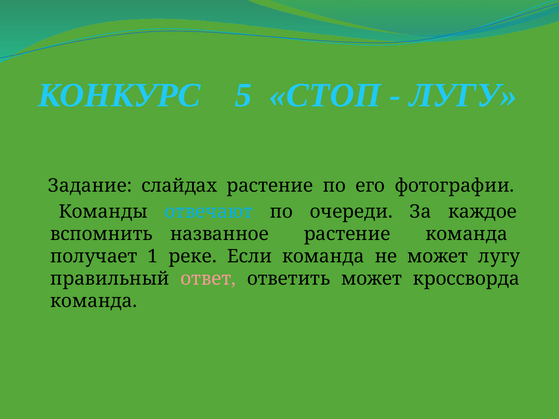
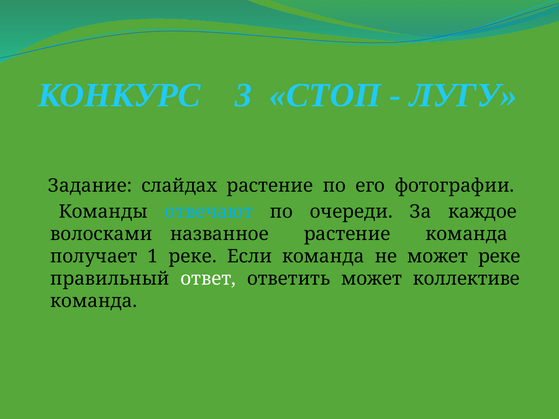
5: 5 -> 3 (243, 95)
вспомнить: вспомнить -> волосками (101, 234)
может лугу: лугу -> реке (499, 257)
ответ colour: pink -> white (208, 279)
кроссворда: кроссворда -> коллективе (466, 279)
